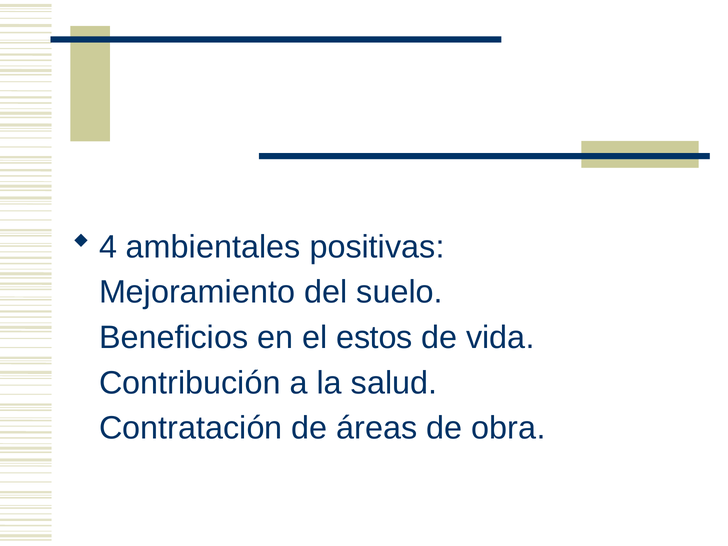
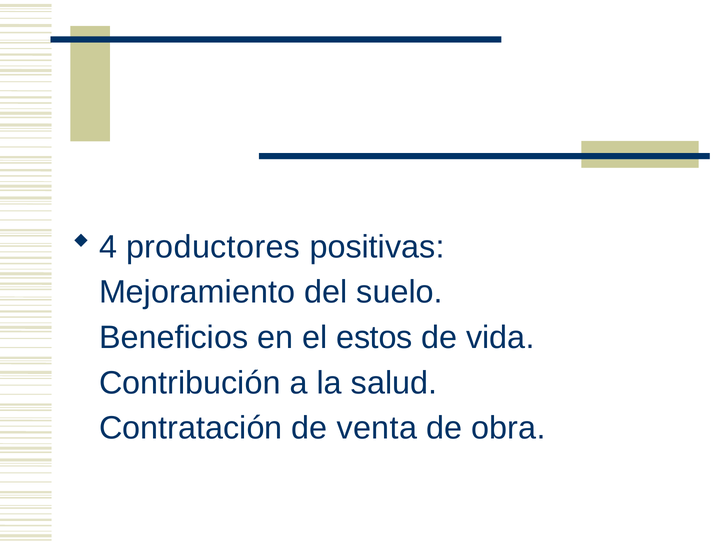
ambientales: ambientales -> productores (213, 247)
áreas: áreas -> venta (377, 428)
